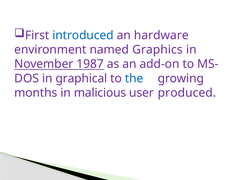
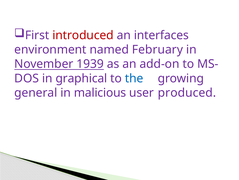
introduced colour: blue -> red (83, 35)
hardware: hardware -> interfaces (161, 35)
Graphics: Graphics -> February (157, 49)
1987: 1987 -> 1939 (90, 64)
months: months -> general (36, 92)
